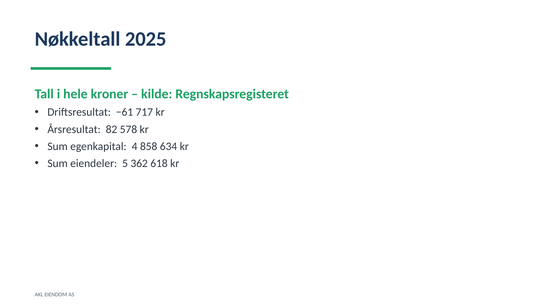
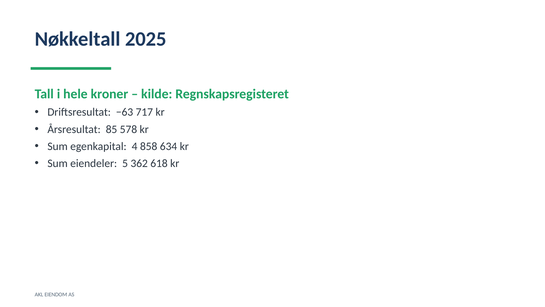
−61: −61 -> −63 (125, 112)
82: 82 -> 85 (111, 129)
